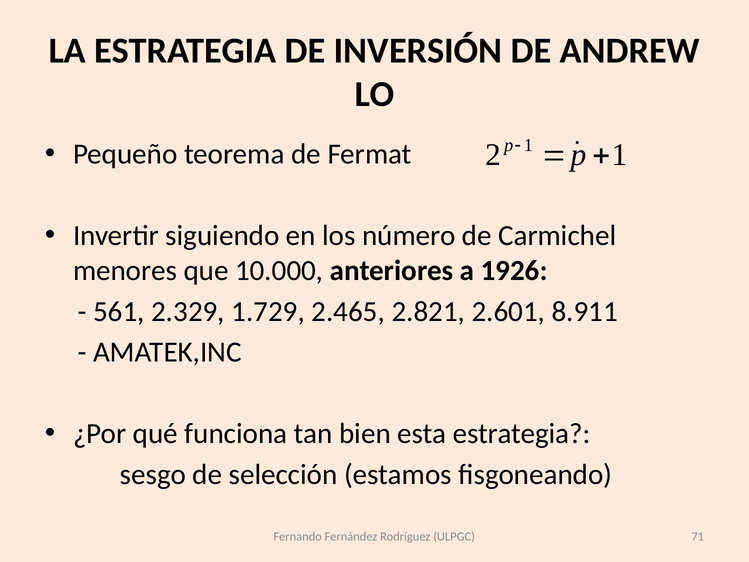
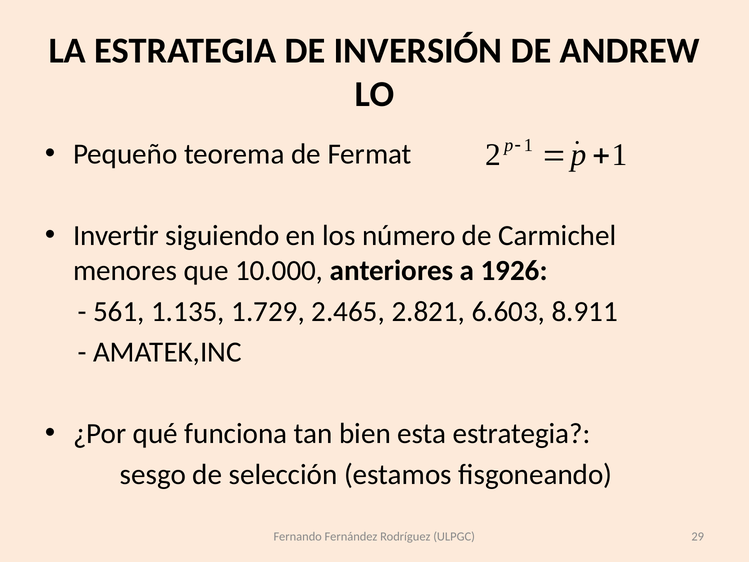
2.329: 2.329 -> 1.135 (188, 311)
2.601: 2.601 -> 6.603 (508, 311)
71: 71 -> 29 (698, 536)
